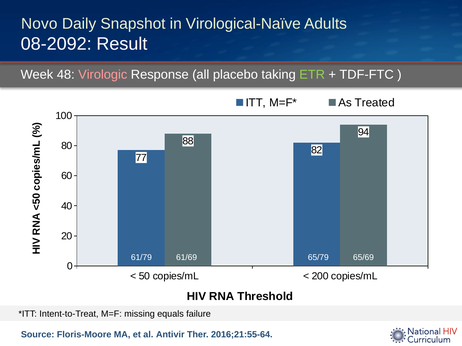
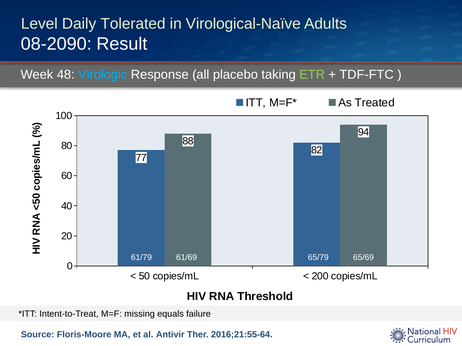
Novo: Novo -> Level (39, 24)
Snapshot: Snapshot -> Tolerated (133, 24)
08-2092: 08-2092 -> 08-2090 (56, 44)
Virologic colour: pink -> light blue (103, 75)
